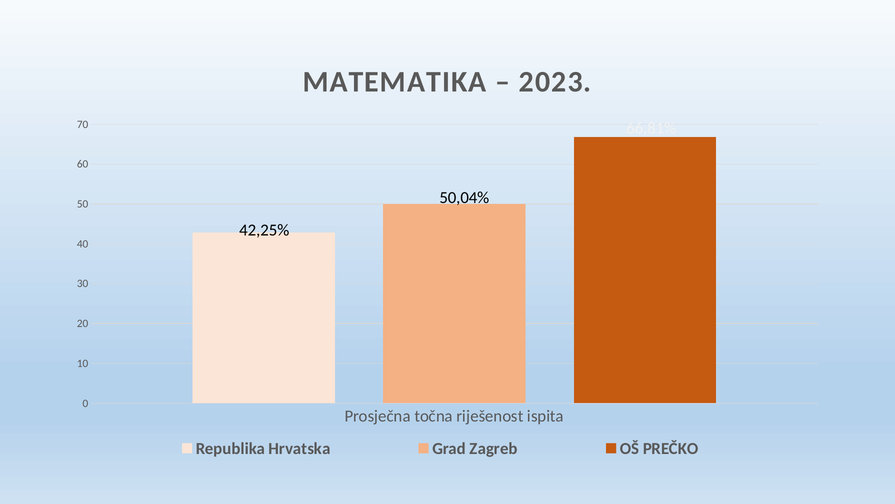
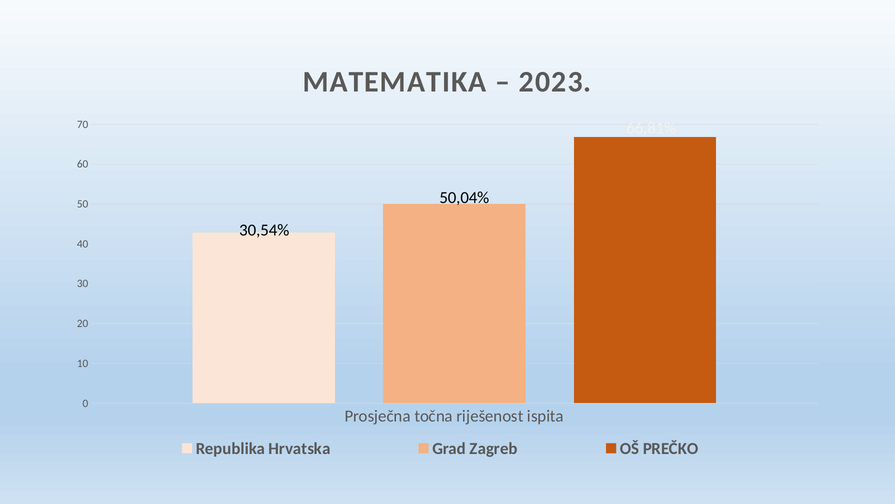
42,25%: 42,25% -> 30,54% (264, 230)
